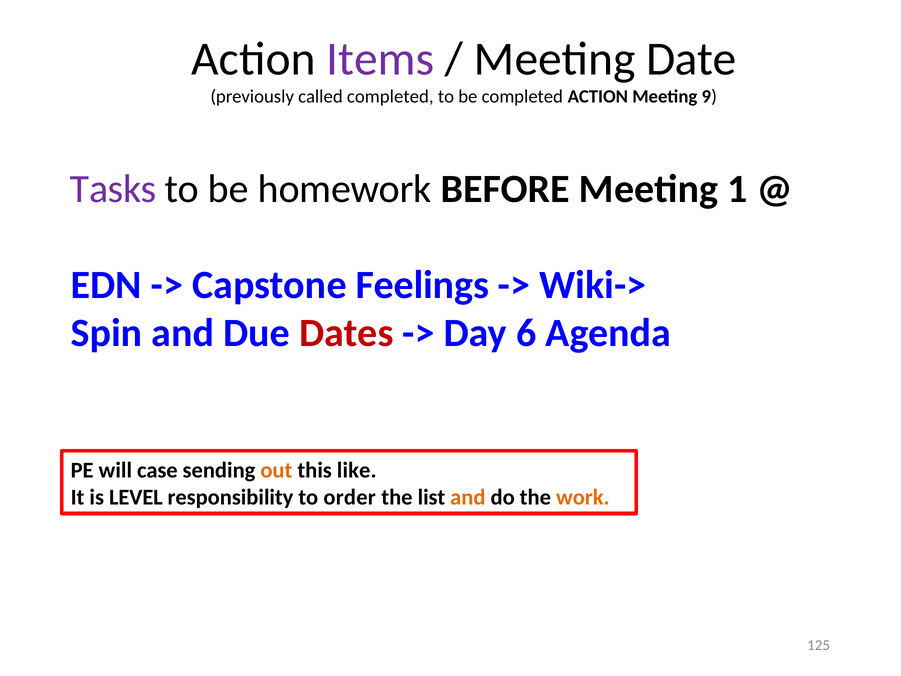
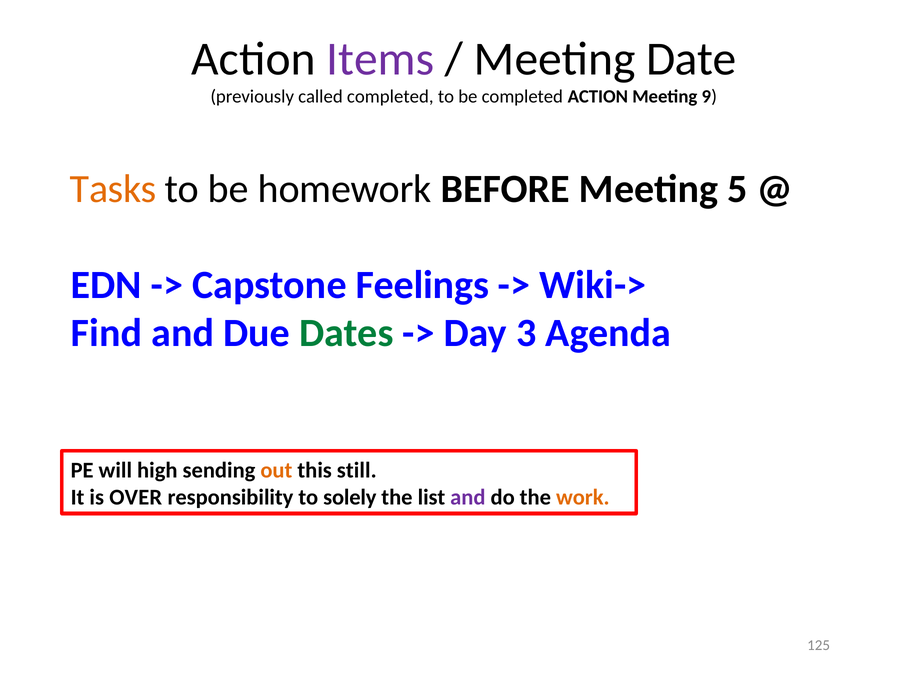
Tasks colour: purple -> orange (113, 189)
1: 1 -> 5 (737, 189)
Spin: Spin -> Find (106, 333)
Dates colour: red -> green (346, 333)
6: 6 -> 3 (526, 333)
case: case -> high (157, 470)
like: like -> still (357, 470)
LEVEL: LEVEL -> OVER (136, 497)
order: order -> solely (350, 497)
and colour: orange -> purple (468, 497)
